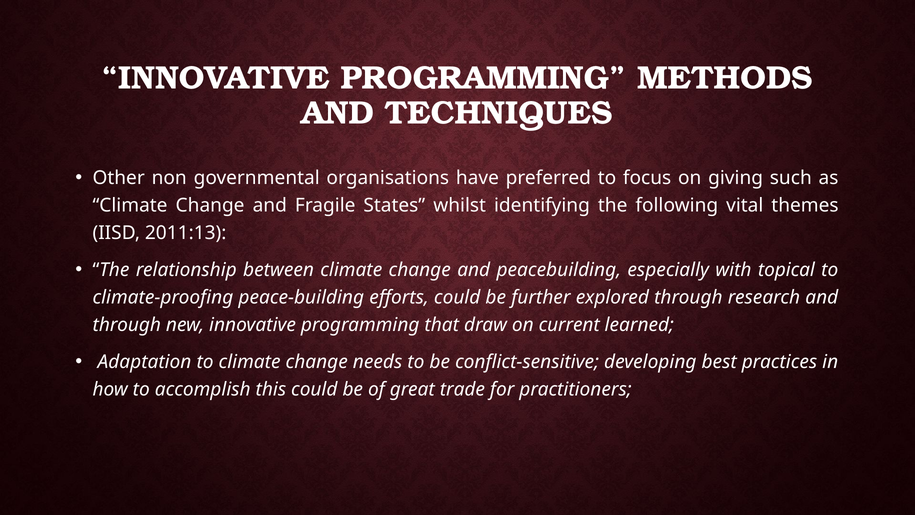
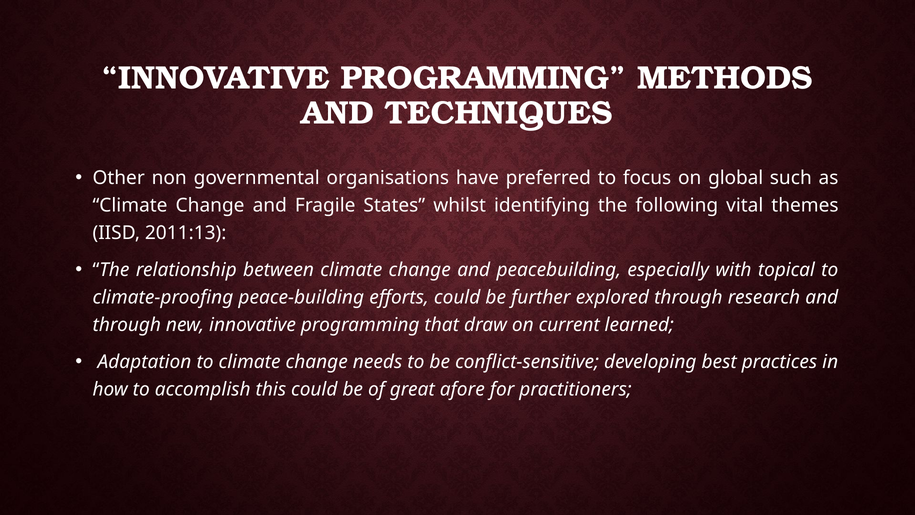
giving: giving -> global (736, 178)
trade: trade -> afore (462, 389)
